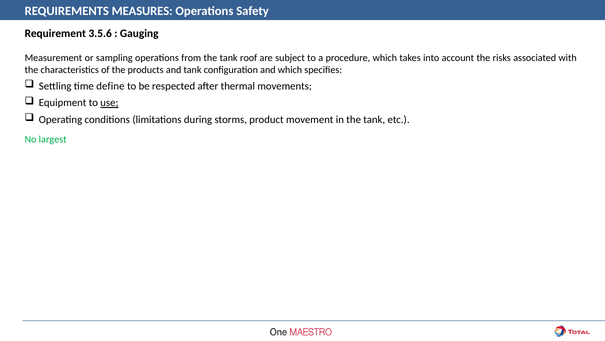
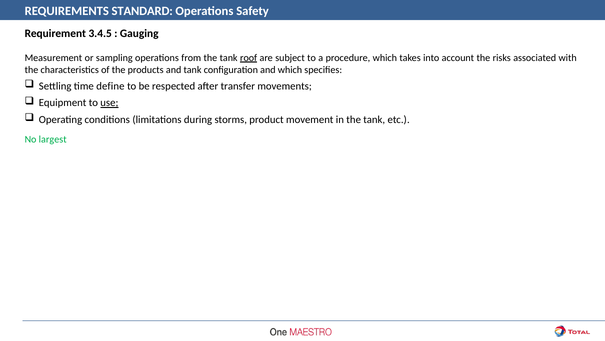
MEASURES: MEASURES -> STANDARD (142, 11)
3.5.6: 3.5.6 -> 3.4.5 (100, 33)
roof underline: none -> present (249, 58)
thermal: thermal -> transfer (238, 86)
